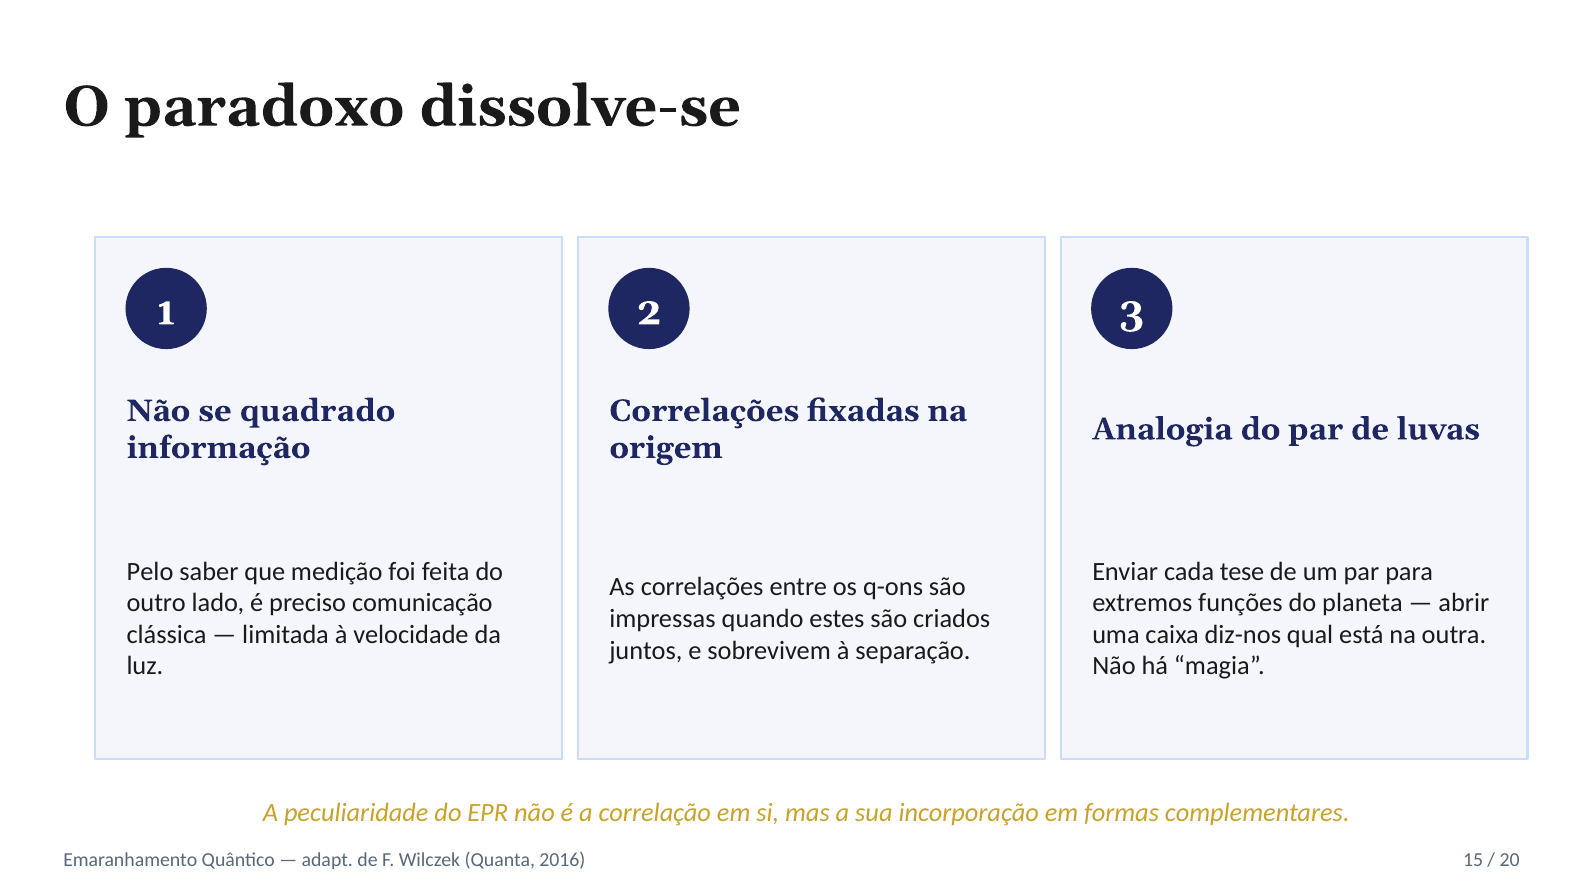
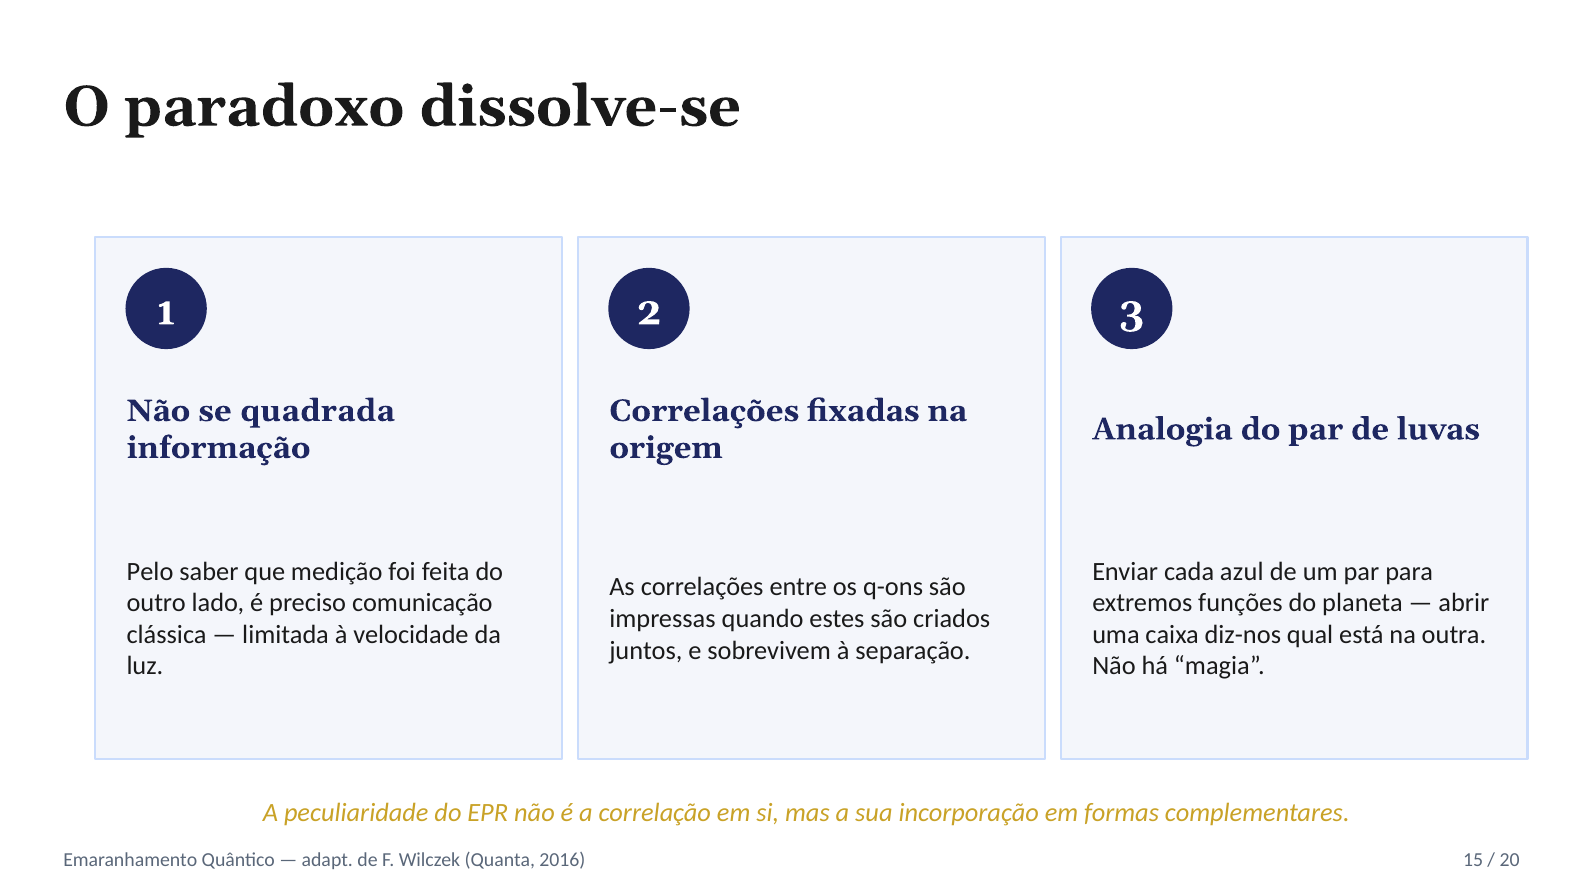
quadrado: quadrado -> quadrada (317, 411)
tese: tese -> azul (1242, 572)
